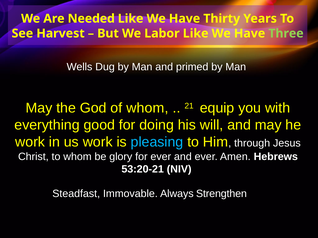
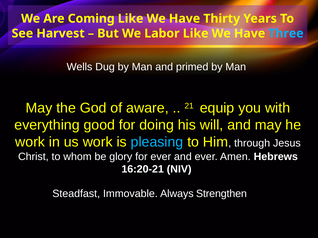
Needed: Needed -> Coming (91, 19)
Three colour: light green -> light blue (286, 33)
of whom: whom -> aware (147, 108)
53:20-21: 53:20-21 -> 16:20-21 (143, 170)
